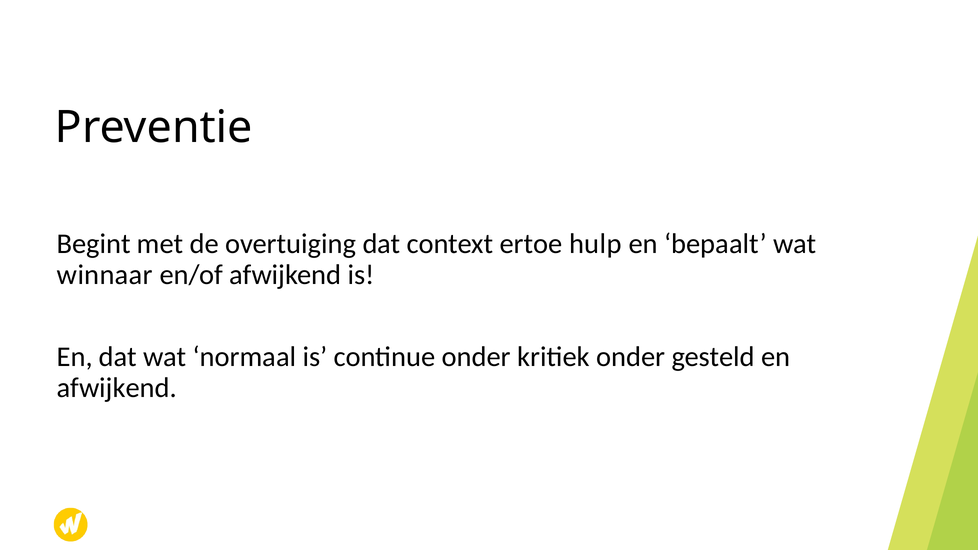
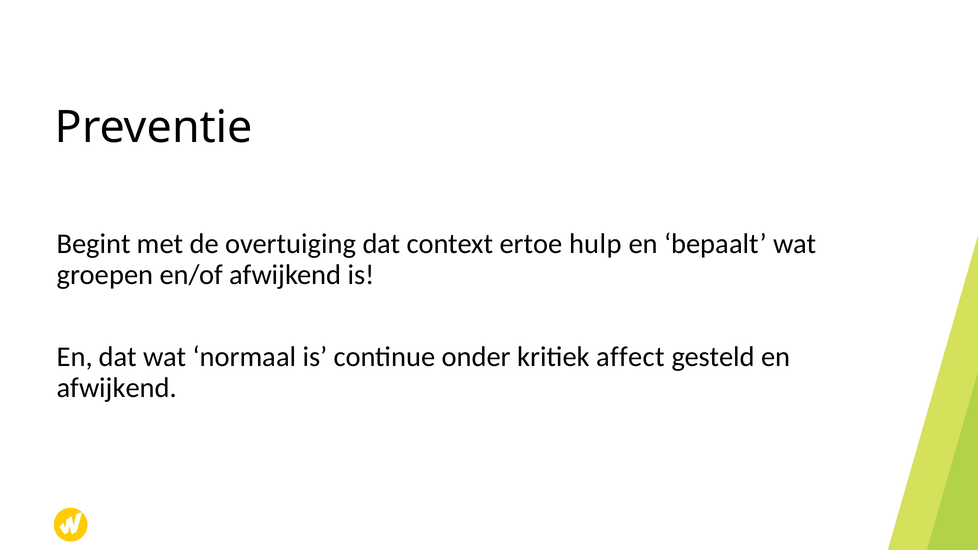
winnaar: winnaar -> groepen (105, 275)
kritiek onder: onder -> affect (630, 357)
